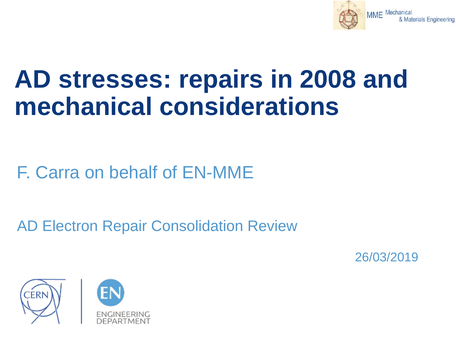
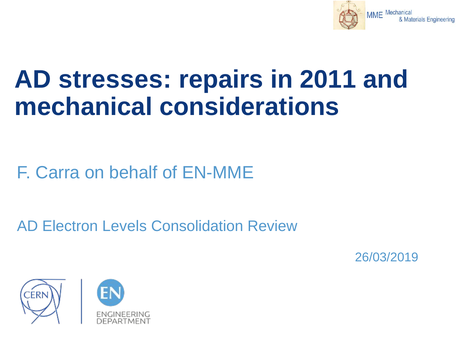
2008: 2008 -> 2011 (328, 80)
Repair: Repair -> Levels (124, 226)
